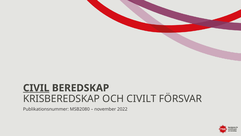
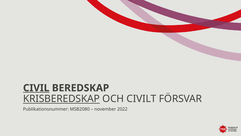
KRISBEREDSKAP underline: none -> present (61, 99)
